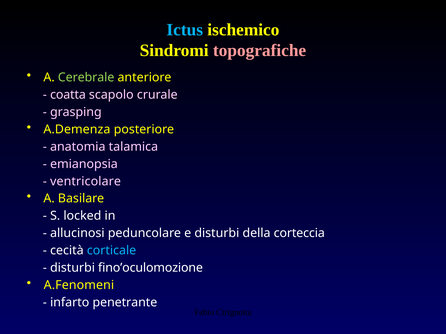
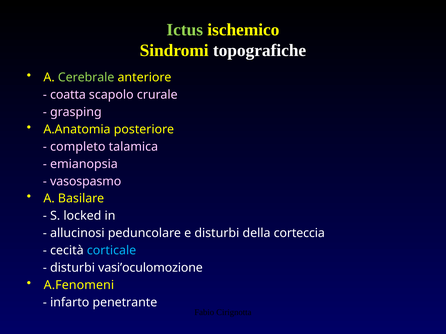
Ictus colour: light blue -> light green (185, 30)
topografiche colour: pink -> white (260, 51)
A.Demenza: A.Demenza -> A.Anatomia (77, 129)
anatomia: anatomia -> completo (78, 147)
ventricolare: ventricolare -> vasospasmo (86, 182)
fino’oculomozione: fino’oculomozione -> vasi’oculomozione (150, 268)
